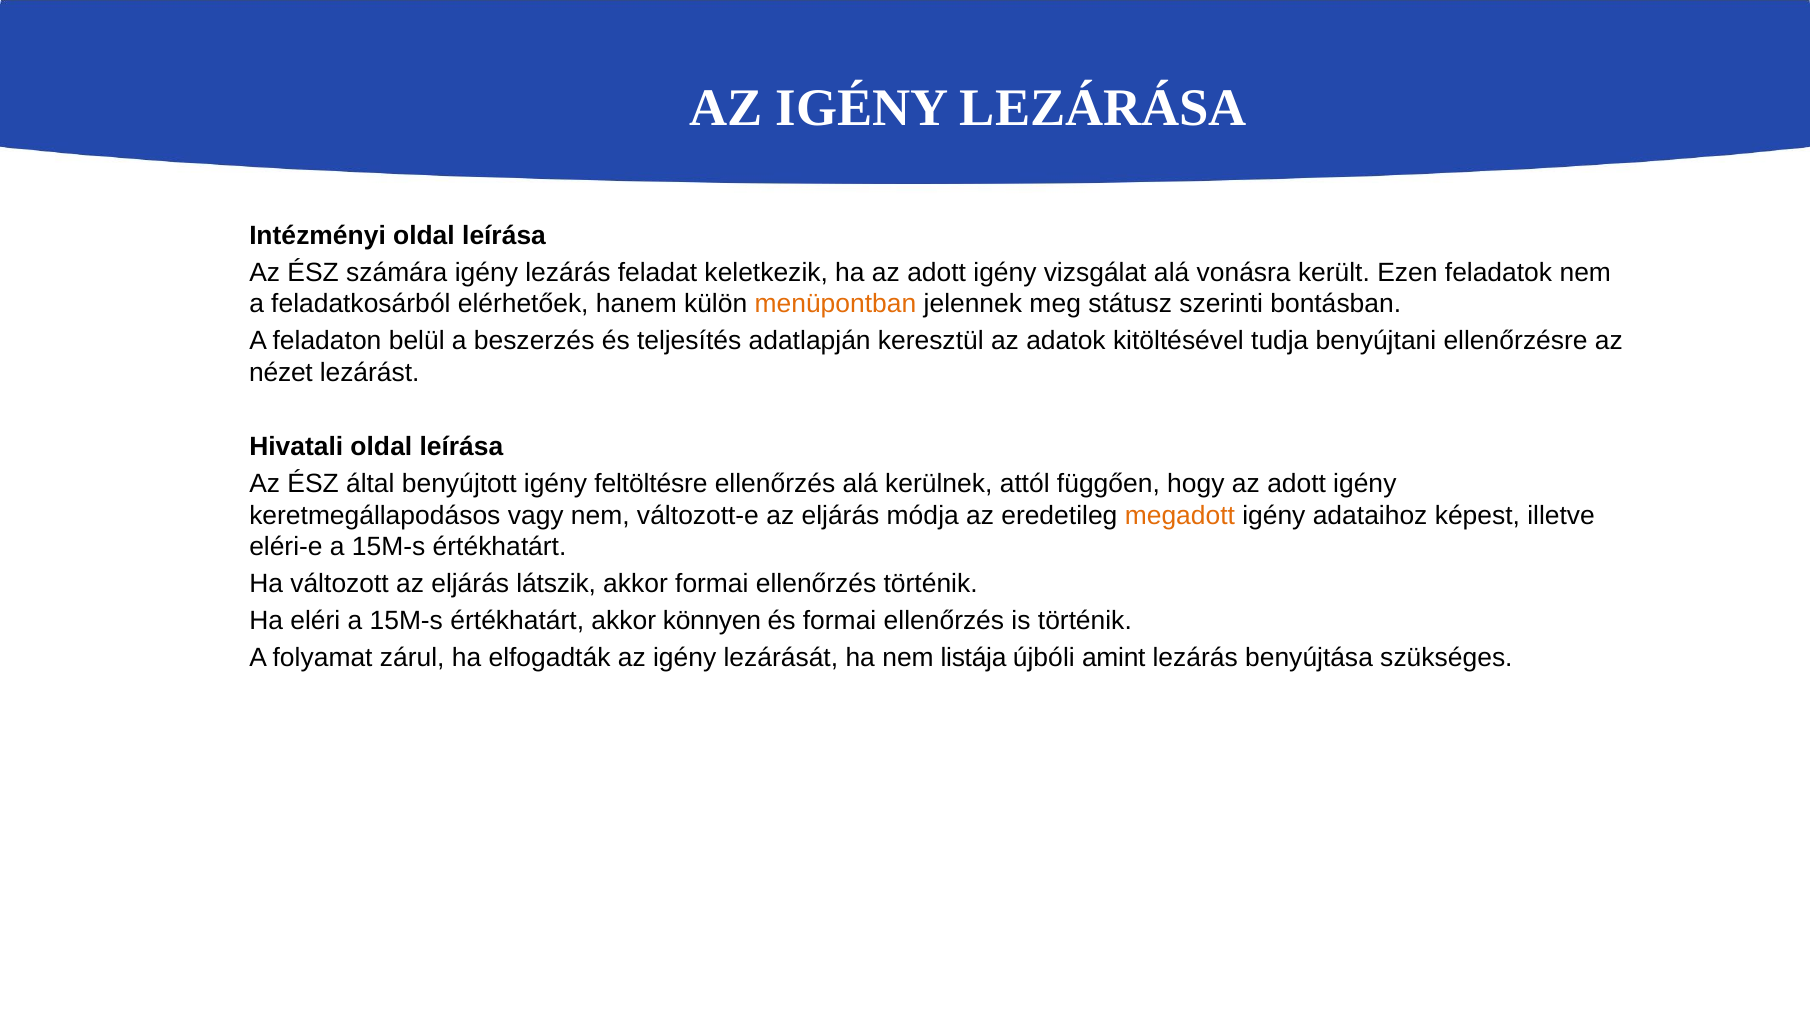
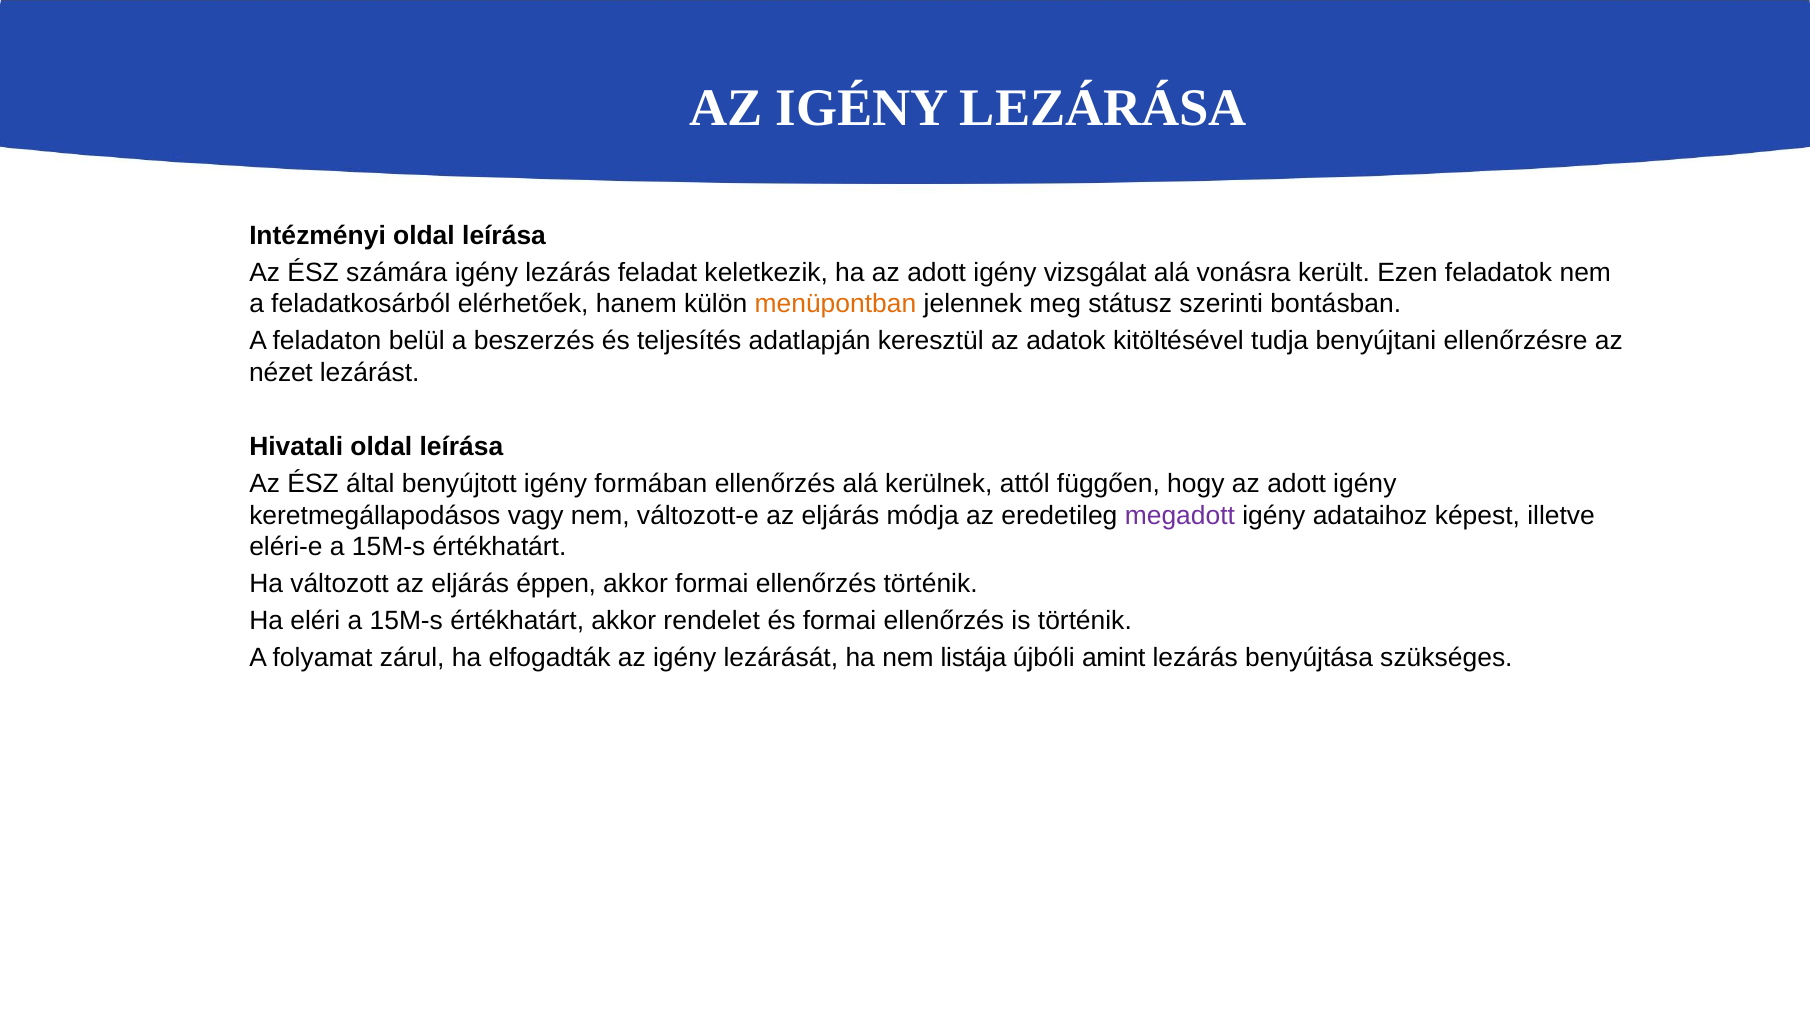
feltöltésre: feltöltésre -> formában (651, 484)
megadott colour: orange -> purple (1180, 516)
látszik: látszik -> éppen (556, 584)
könnyen: könnyen -> rendelet (712, 621)
